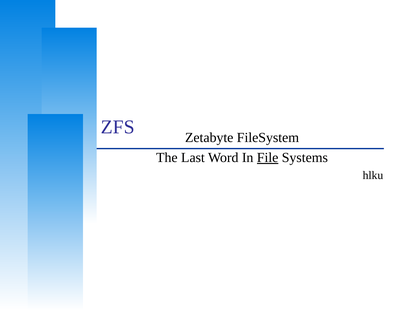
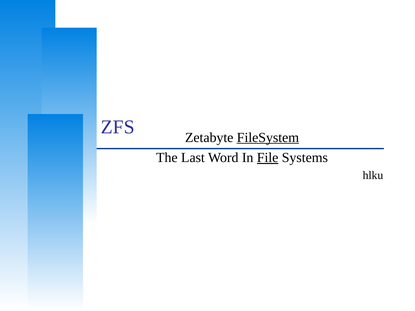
FileSystem underline: none -> present (268, 138)
